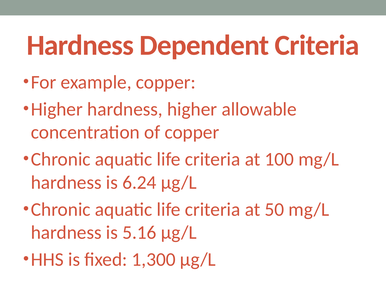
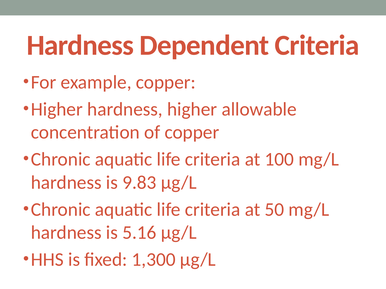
6.24: 6.24 -> 9.83 (139, 183)
